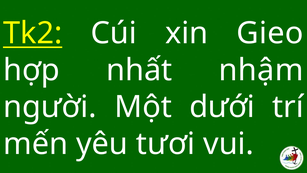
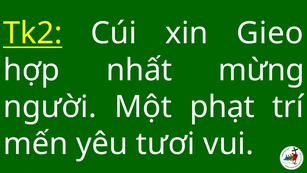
nhậm: nhậm -> mừng (261, 70)
dưới: dưới -> phạt (222, 107)
